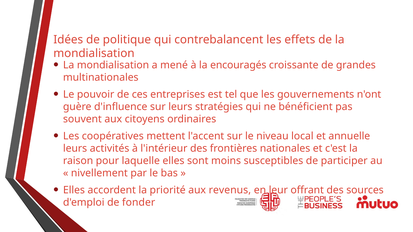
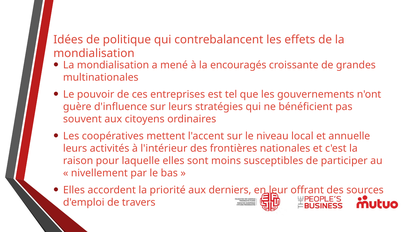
revenus: revenus -> derniers (230, 190)
fonder: fonder -> travers (139, 203)
